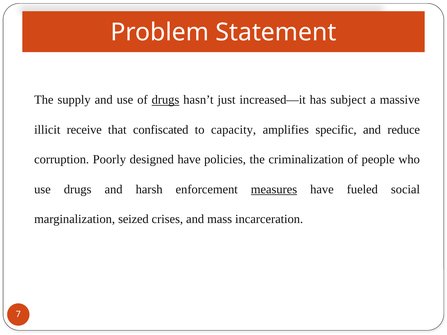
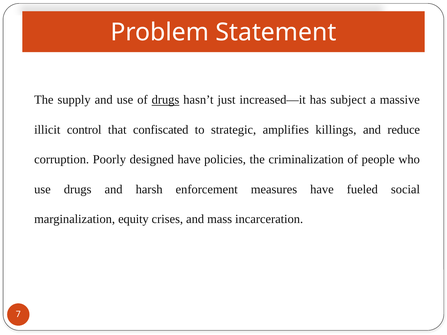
receive: receive -> control (84, 130)
capacity: capacity -> strategic (234, 130)
specific: specific -> killings (336, 130)
measures underline: present -> none (274, 189)
seized: seized -> equity (133, 219)
